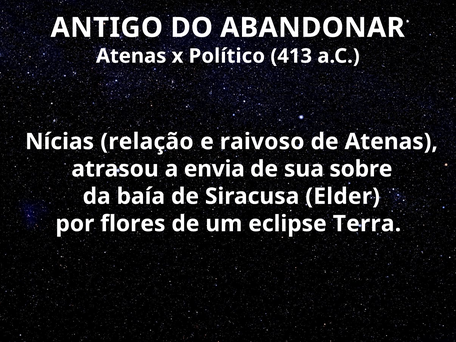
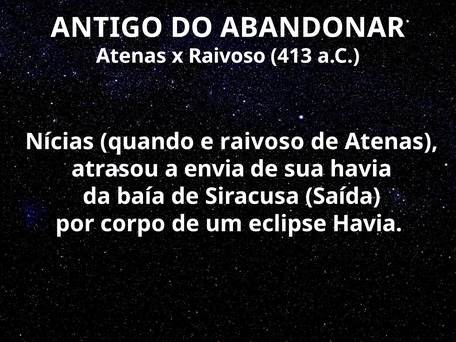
x Político: Político -> Raivoso (227, 56)
relação: relação -> quando (147, 142)
sua sobre: sobre -> havia (361, 169)
Elder: Elder -> Saída (343, 196)
flores: flores -> corpo (133, 224)
eclipse Terra: Terra -> Havia (367, 224)
